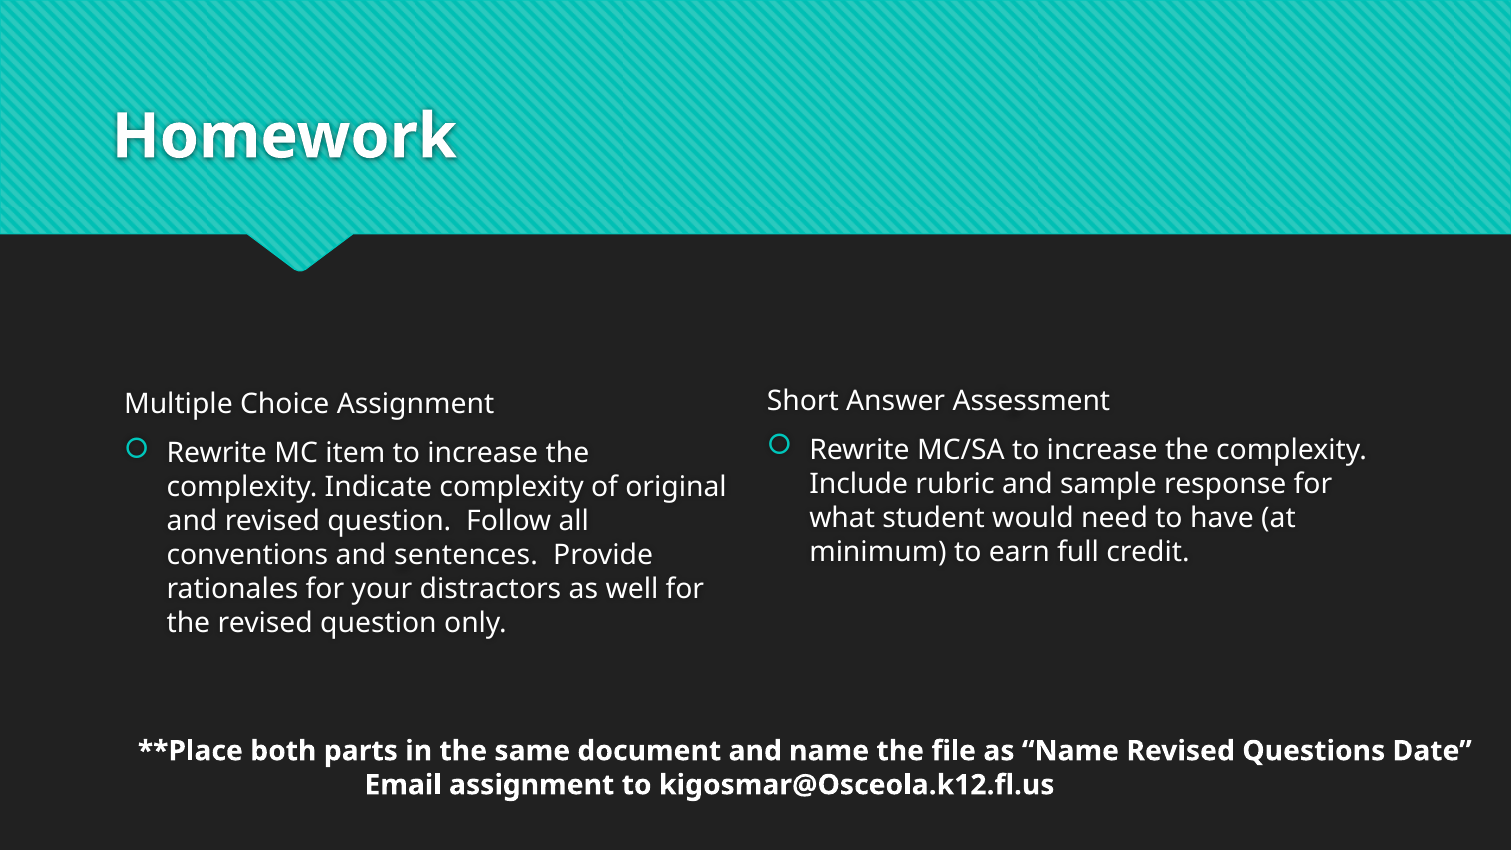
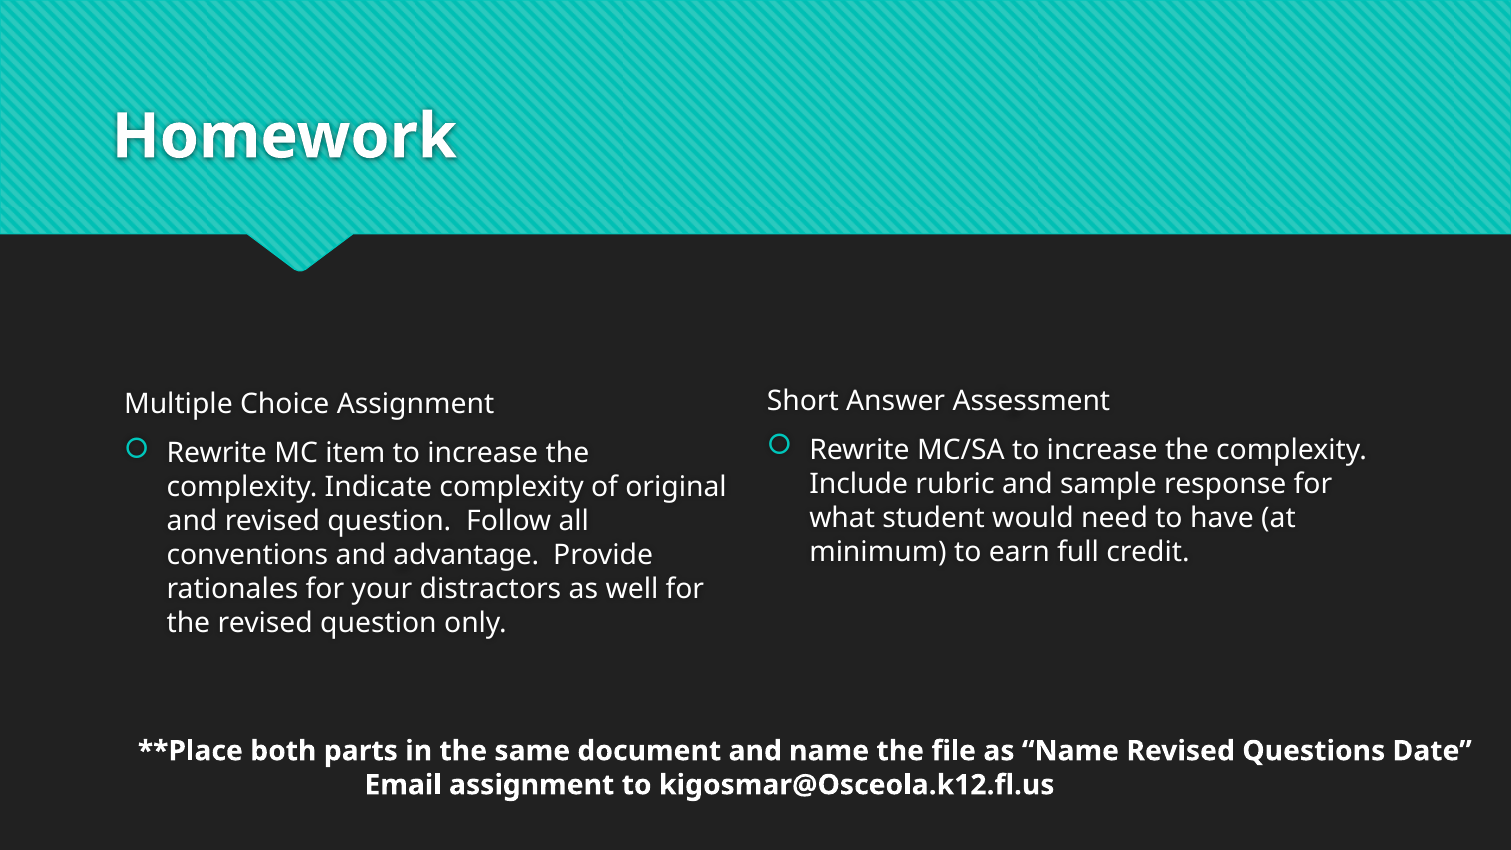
sentences: sentences -> advantage (466, 555)
